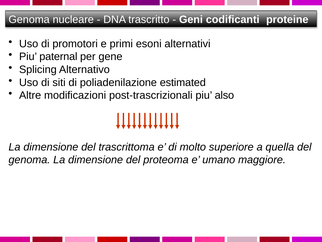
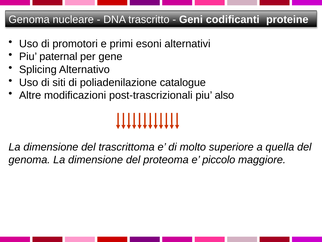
estimated: estimated -> catalogue (183, 82)
umano: umano -> piccolo (219, 160)
